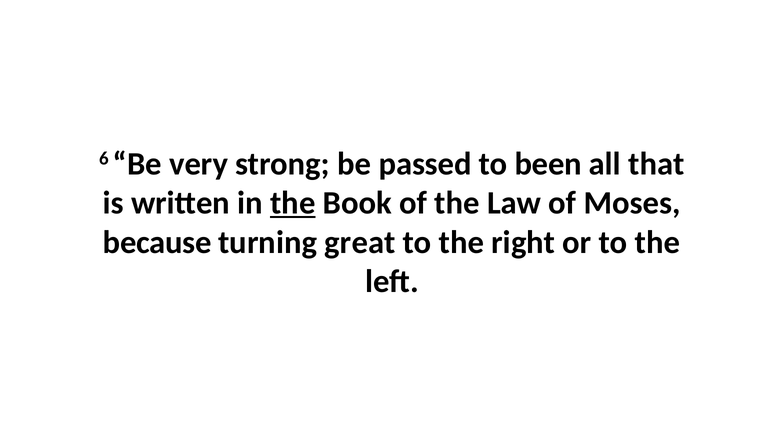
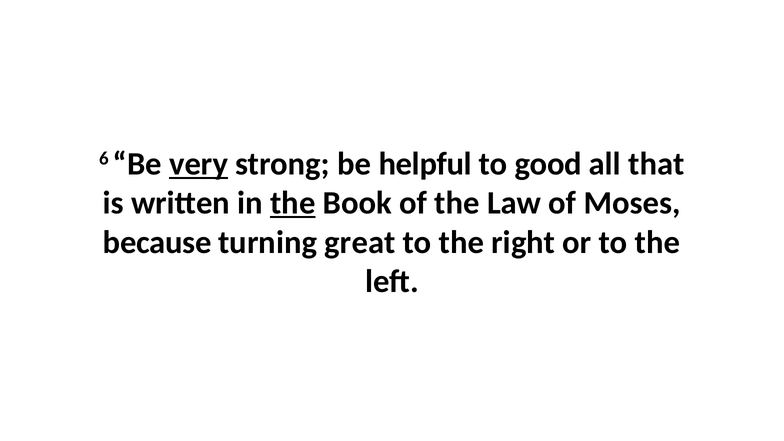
very underline: none -> present (199, 164)
passed: passed -> helpful (425, 164)
been: been -> good (548, 164)
